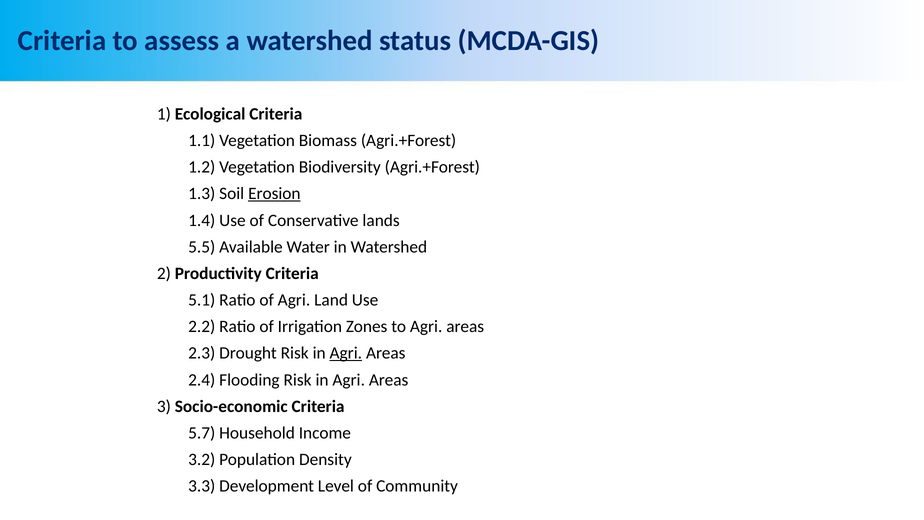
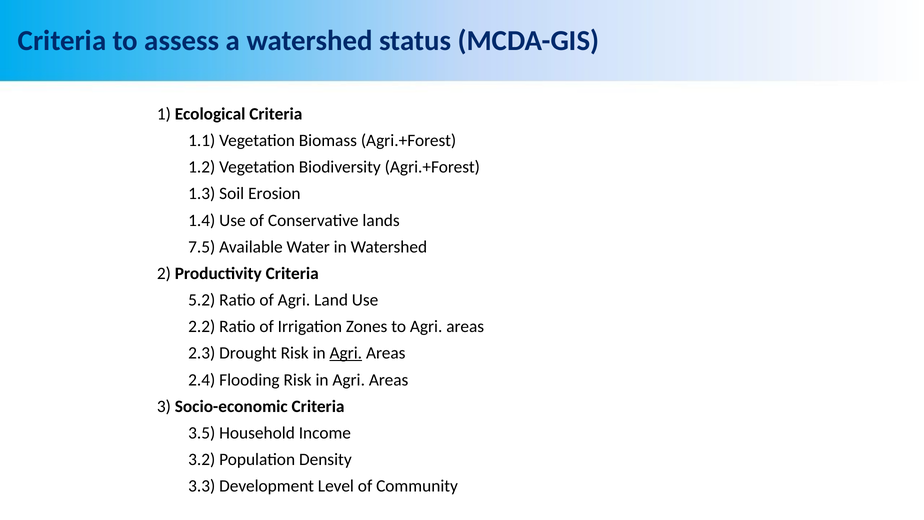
Erosion underline: present -> none (274, 194)
5.5: 5.5 -> 7.5 (202, 247)
5.1: 5.1 -> 5.2 (202, 300)
5.7: 5.7 -> 3.5 (202, 433)
